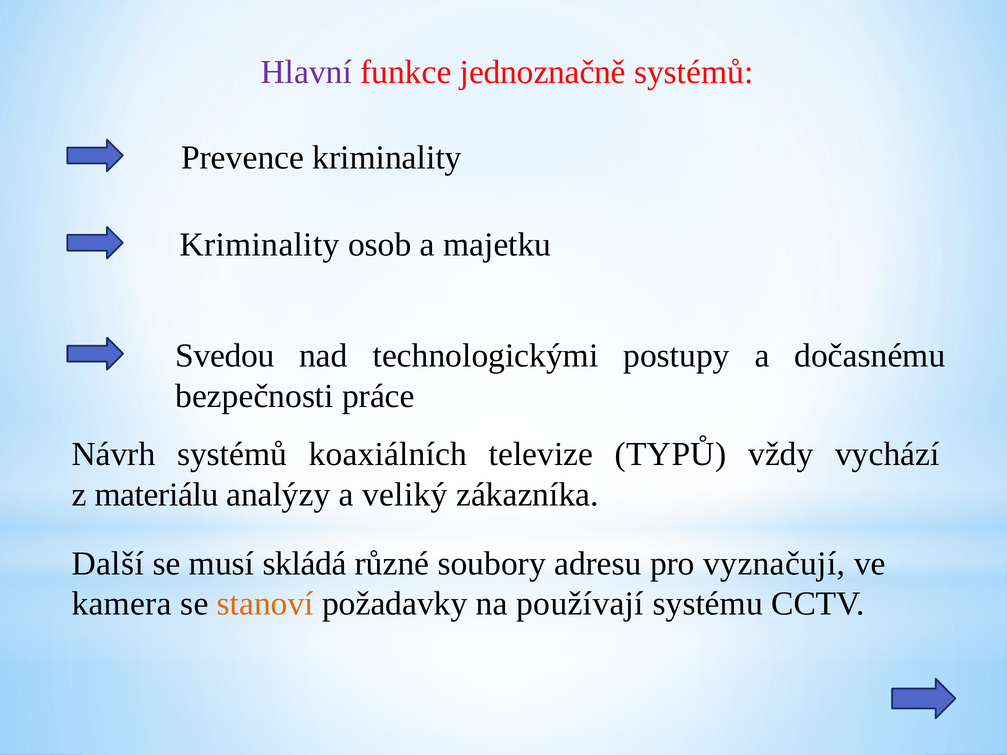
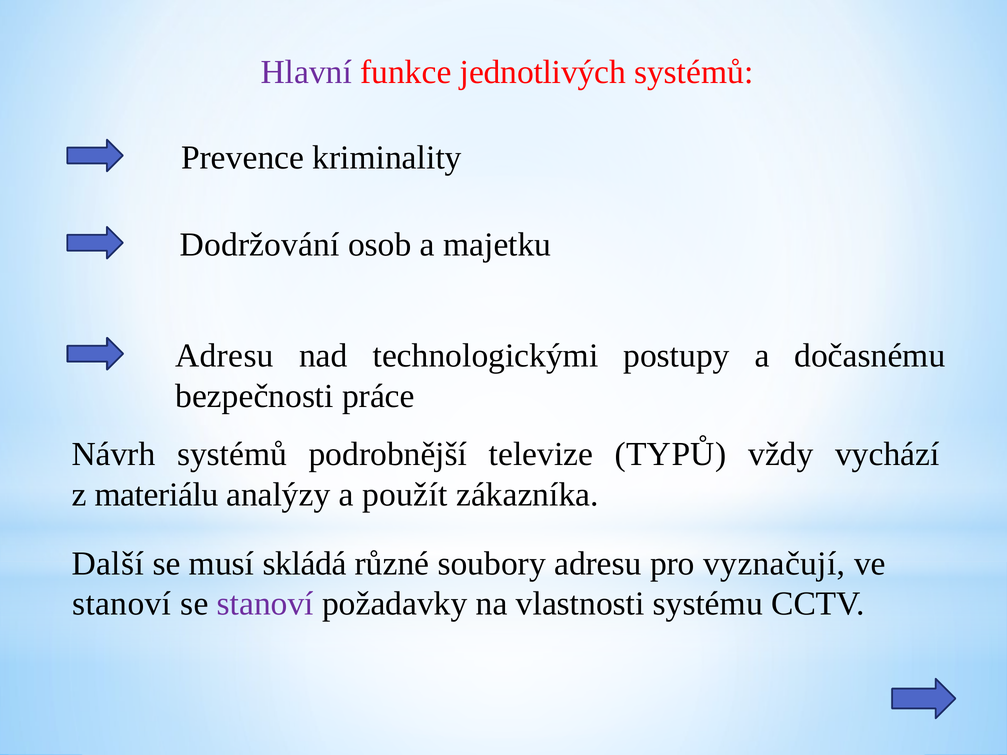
jednoznačně: jednoznačně -> jednotlivých (543, 72)
Kriminality: Kriminality -> Dodržování (260, 245)
Svedou: Svedou -> Adresu (225, 356)
koaxiálních: koaxiálních -> podrobnější (388, 454)
veliký: veliký -> použít (405, 495)
kamera: kamera -> stanoví (122, 604)
stanoví colour: orange -> purple (265, 604)
používají: používají -> vlastnosti (580, 604)
